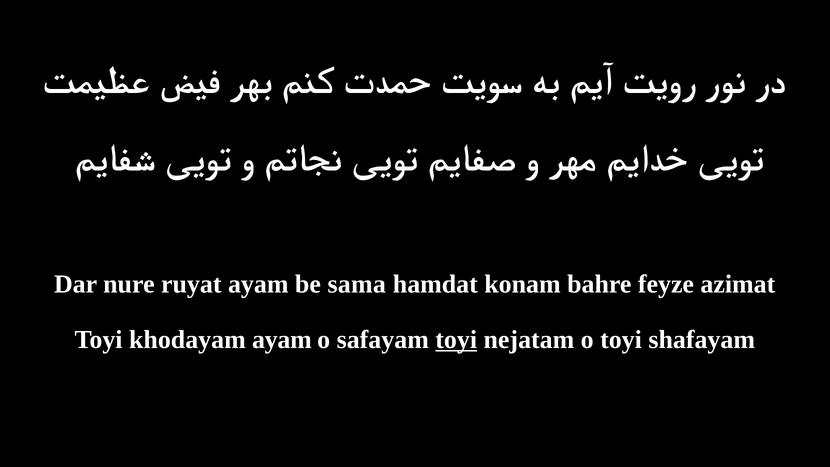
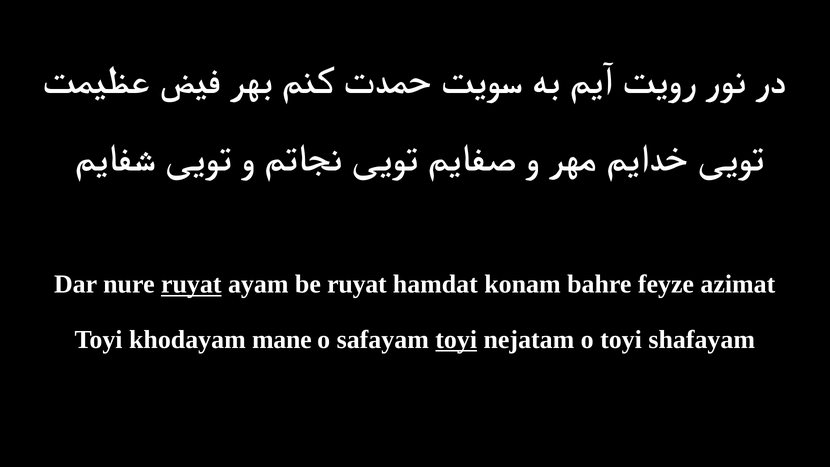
ruyat underline: none -> present (191, 284)
be sama: sama -> ruyat (357, 284)
khodayam ayam: ayam -> mane (282, 340)
